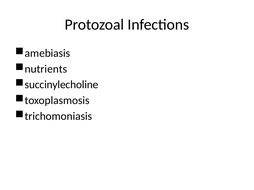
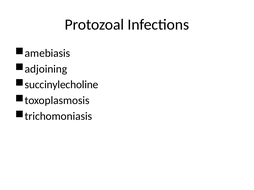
nutrients: nutrients -> adjoining (46, 69)
